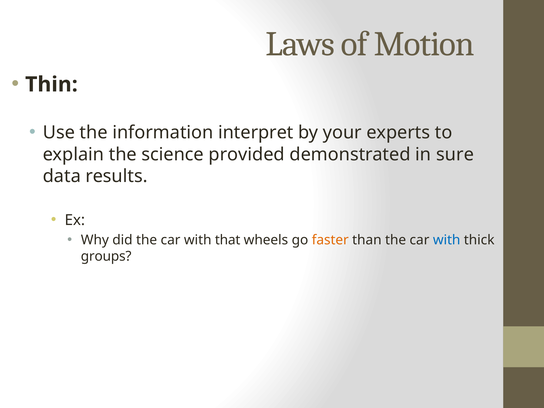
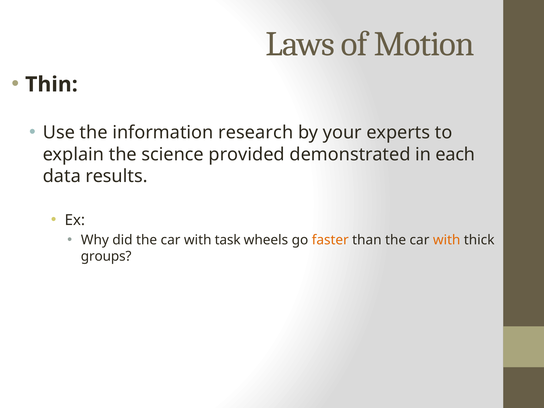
interpret: interpret -> research (256, 133)
sure: sure -> each (455, 154)
that: that -> task (228, 240)
with colour: blue -> orange (447, 240)
